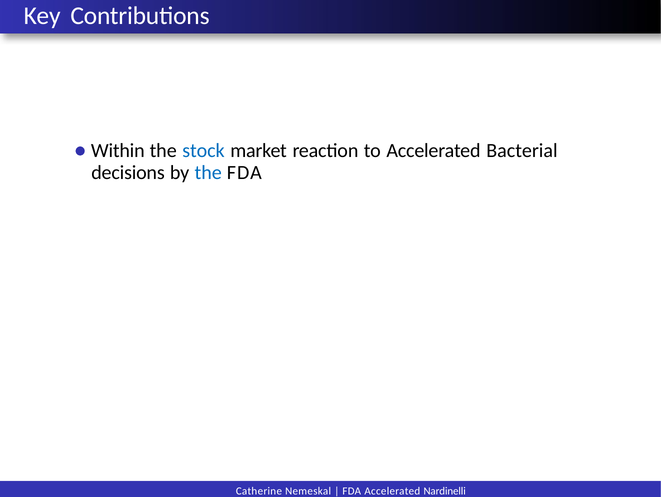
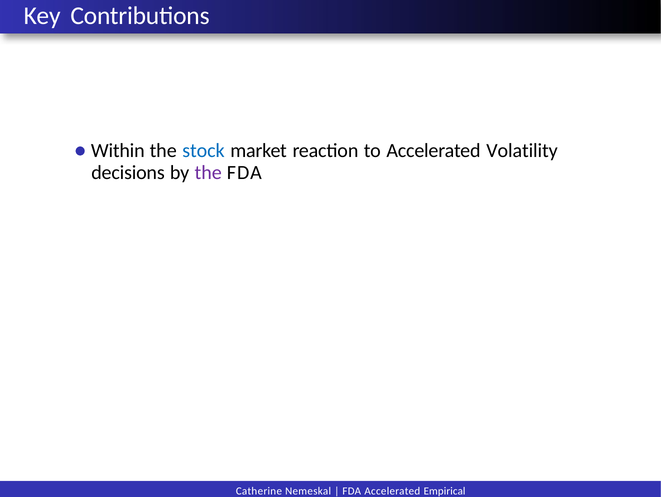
Bacterial: Bacterial -> Volatility (522, 150)
the colour: blue -> purple (208, 172)
Nardinelli: Nardinelli -> Empirical (445, 490)
